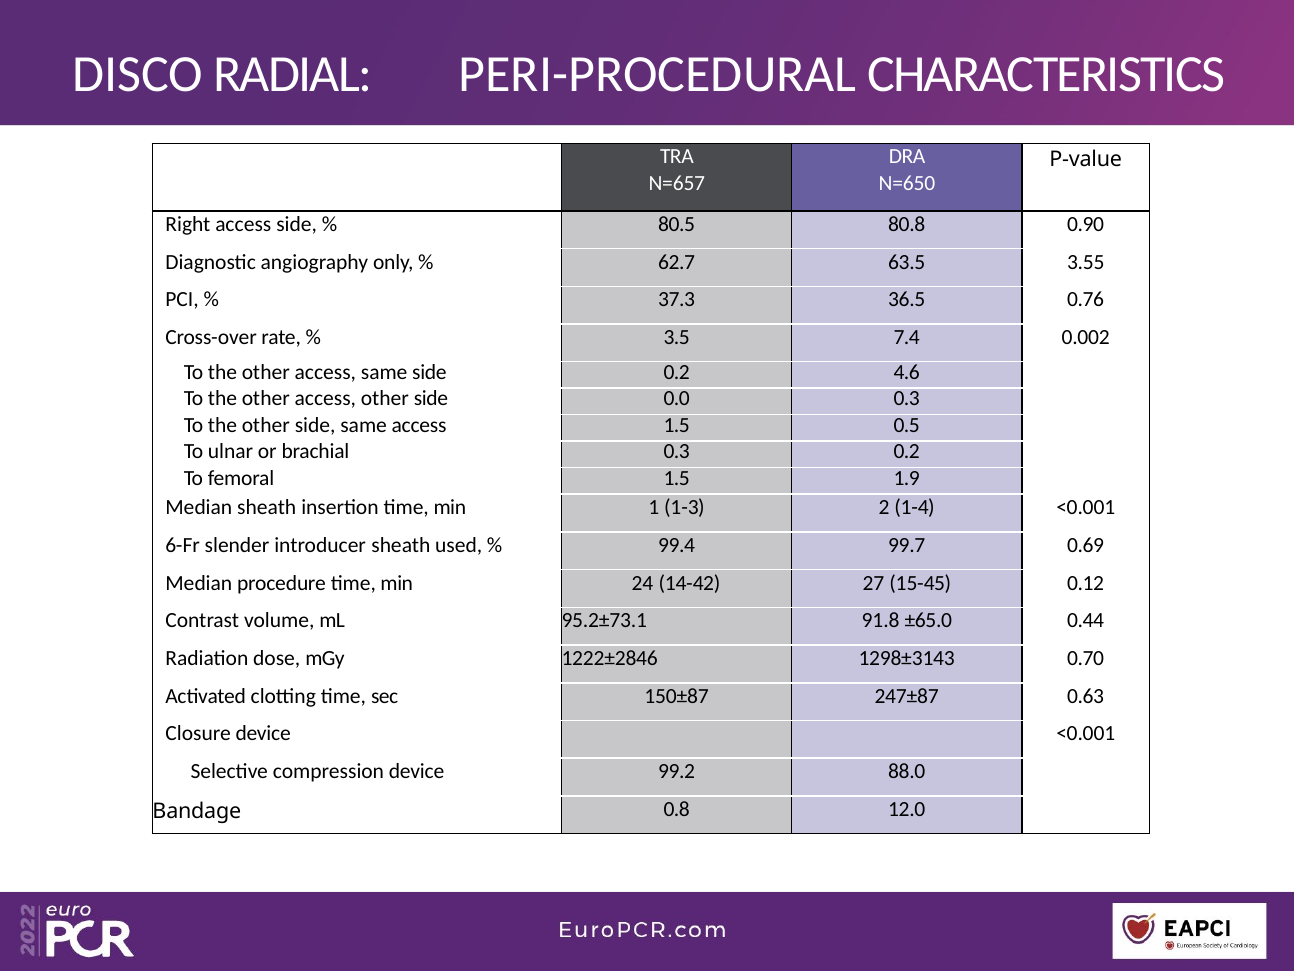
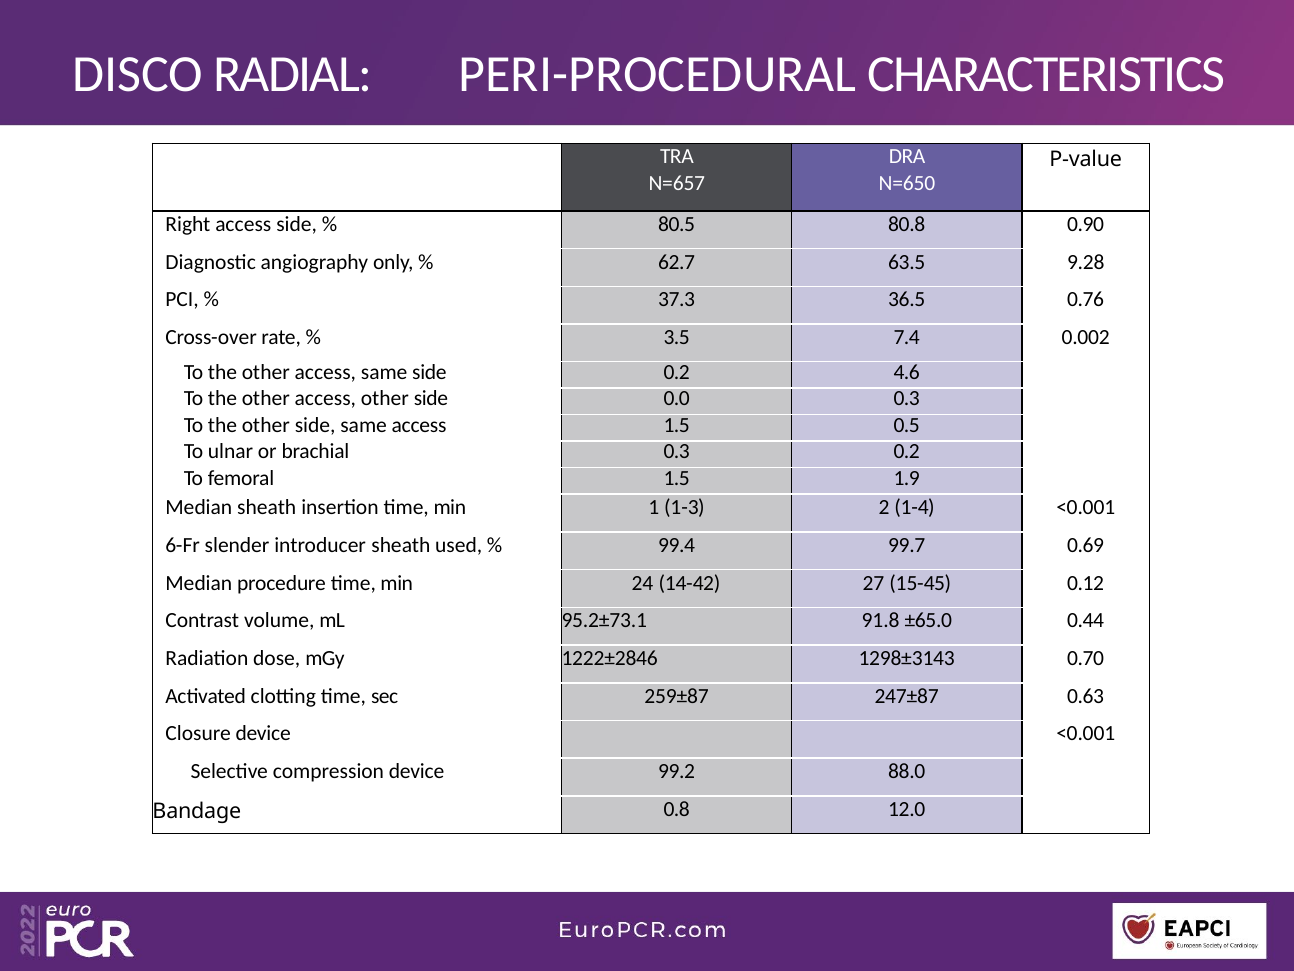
3.55: 3.55 -> 9.28 (1086, 262)
150±87: 150±87 -> 259±87 (677, 696)
